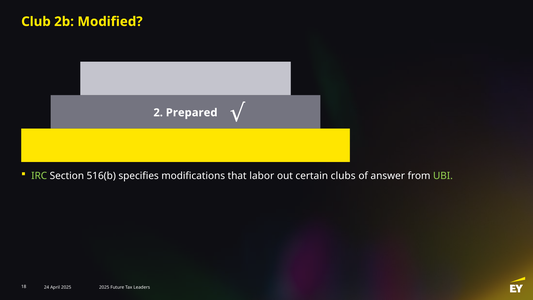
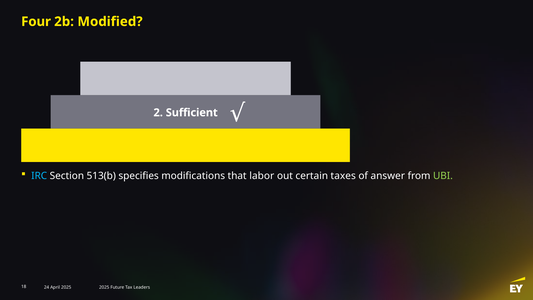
Club: Club -> Four (36, 22)
Prepared: Prepared -> Sufficient (192, 113)
IRC colour: light green -> light blue (39, 176)
516(b: 516(b -> 513(b (101, 176)
clubs: clubs -> taxes (343, 176)
